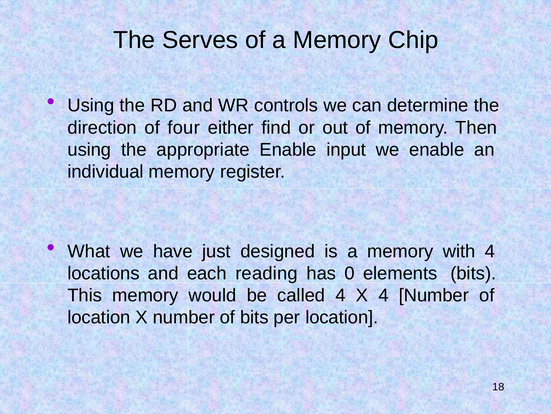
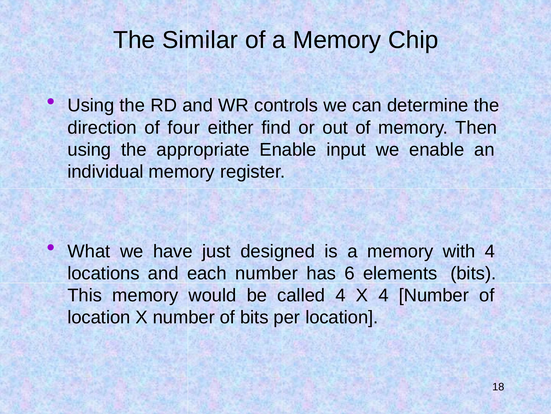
Serves: Serves -> Similar (200, 40)
each reading: reading -> number (267, 273)
0: 0 -> 6 (350, 273)
